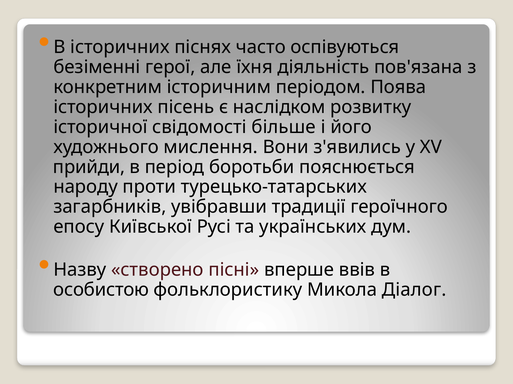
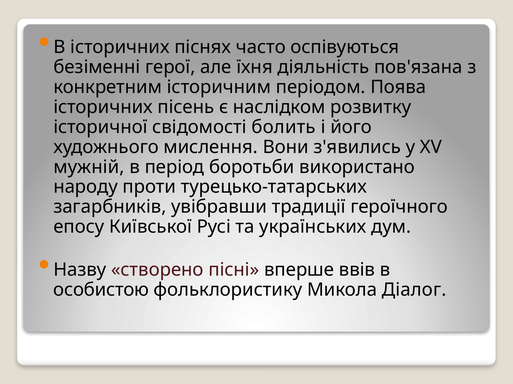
більше: більше -> болить (284, 127)
прийди: прийди -> мужній (89, 167)
пояснюється: пояснюється -> використано (357, 167)
